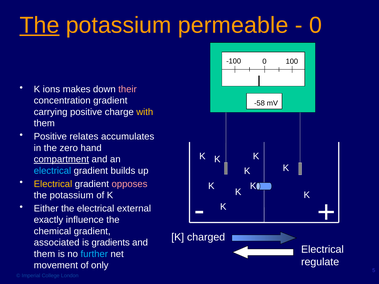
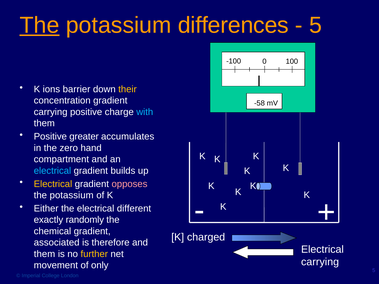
permeable: permeable -> differences (233, 25)
0: 0 -> 5 (315, 25)
makes: makes -> barrier (77, 89)
their colour: pink -> yellow (128, 89)
with colour: yellow -> light blue (145, 112)
relates: relates -> greater (84, 137)
compartment underline: present -> none (61, 159)
external: external -> different (134, 209)
influence: influence -> randomly (85, 220)
gradients: gradients -> therefore (111, 243)
further colour: light blue -> yellow (94, 254)
regulate: regulate -> carrying (320, 262)
